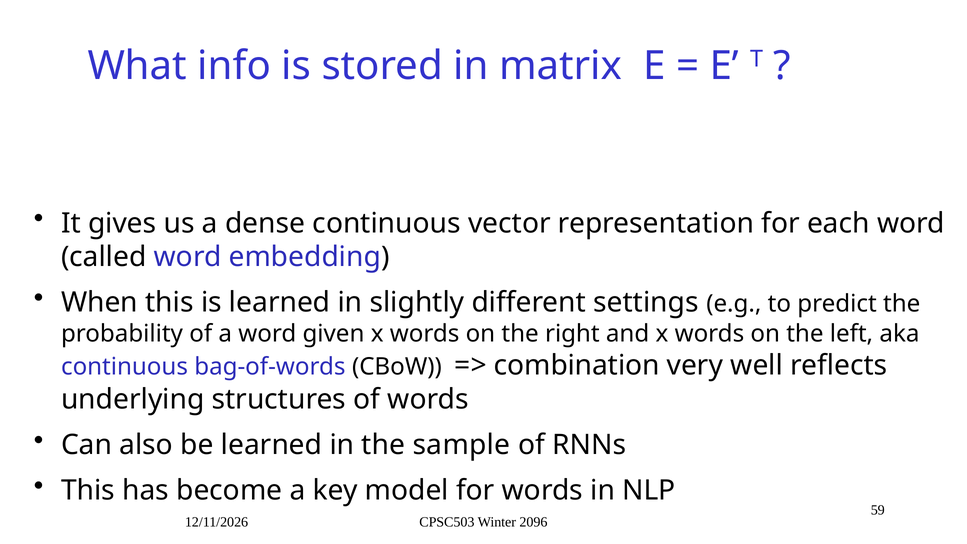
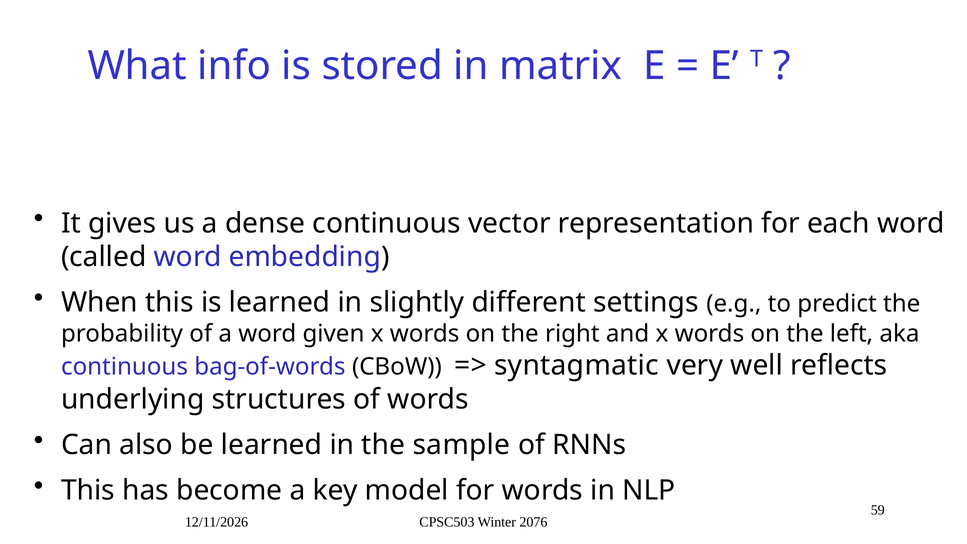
combination: combination -> syntagmatic (577, 365)
2096: 2096 -> 2076 (533, 522)
